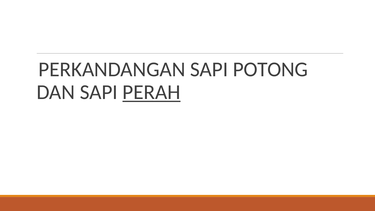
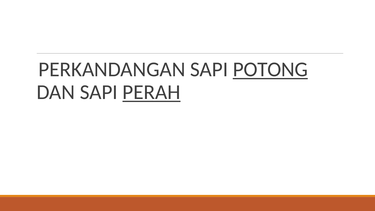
POTONG underline: none -> present (270, 69)
